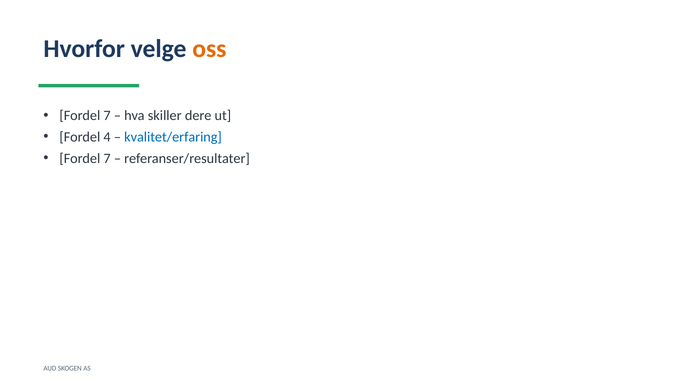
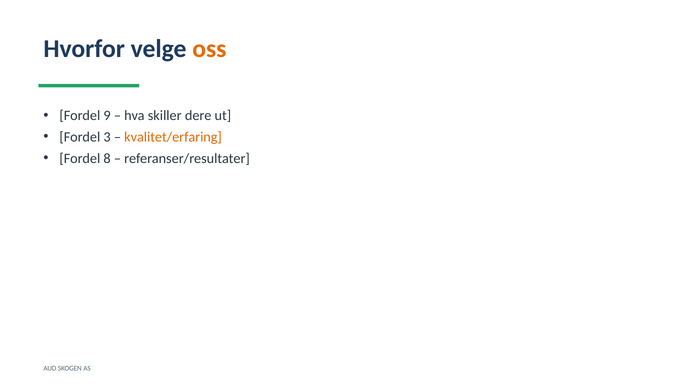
7: 7 -> 9 (107, 116)
4: 4 -> 3 (107, 137)
kvalitet/erfaring colour: blue -> orange (173, 137)
7: 7 -> 8 (107, 158)
